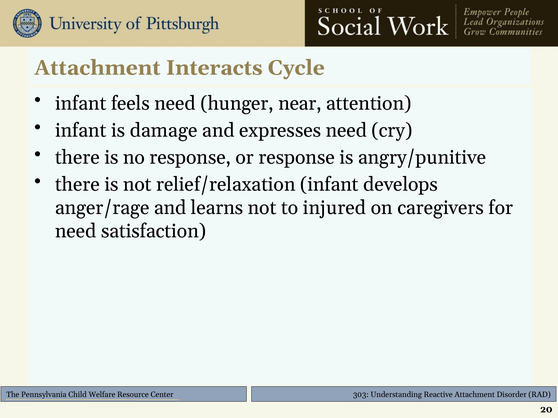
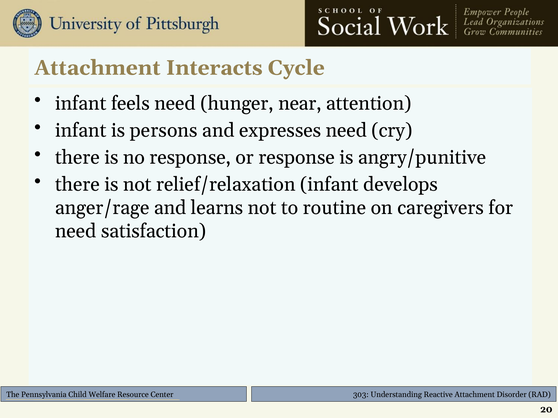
damage: damage -> persons (164, 131)
injured: injured -> routine (335, 208)
